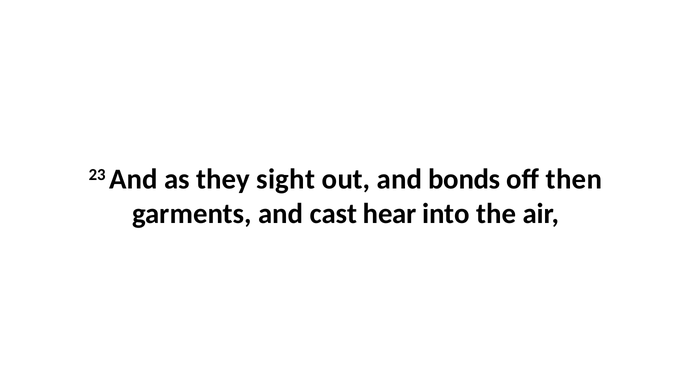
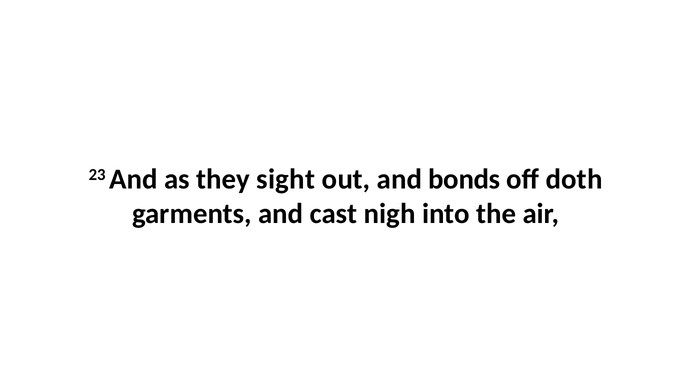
then: then -> doth (574, 179)
hear: hear -> nigh (390, 214)
